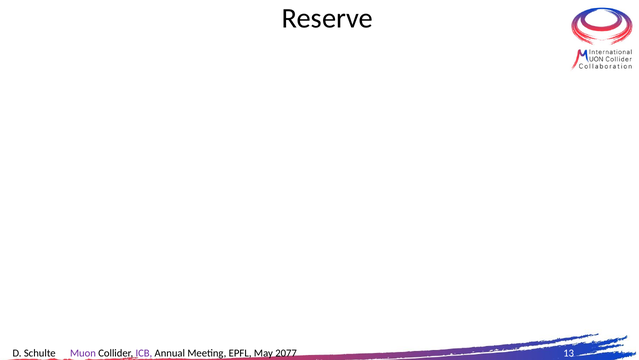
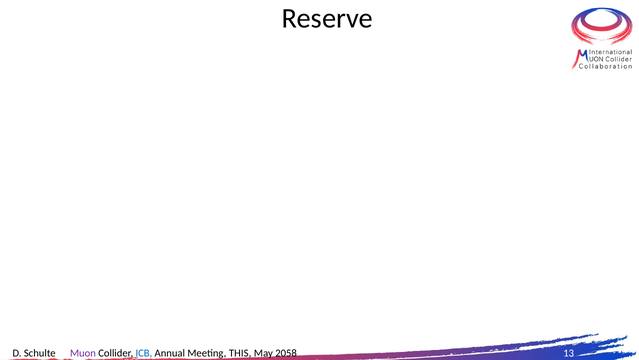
ICB colour: purple -> blue (144, 353)
EPFL: EPFL -> THIS (240, 353)
2077: 2077 -> 2058 (286, 353)
